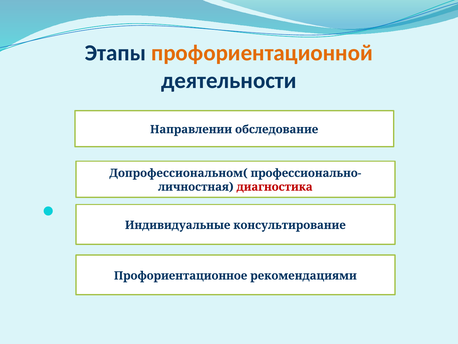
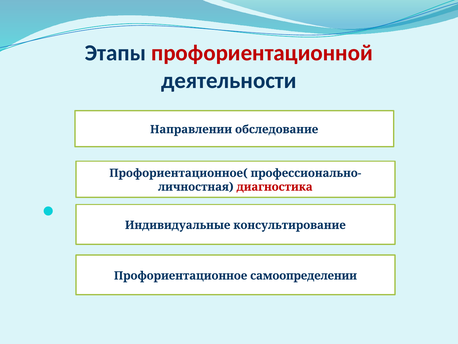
профориентационной colour: orange -> red (262, 53)
Допрофессиональном(: Допрофессиональном( -> Профориентационное( (178, 173)
рекомендациями: рекомендациями -> самоопределении (304, 275)
